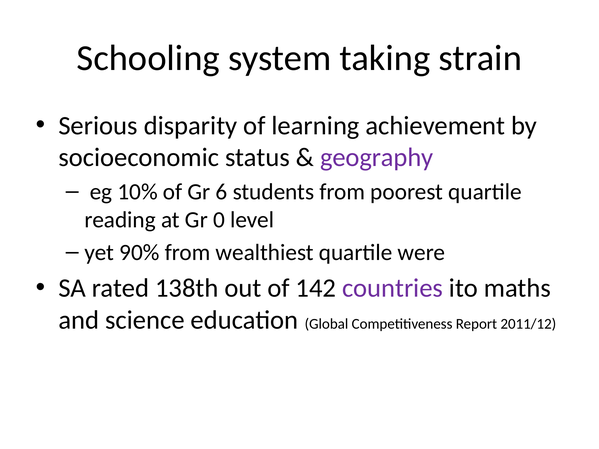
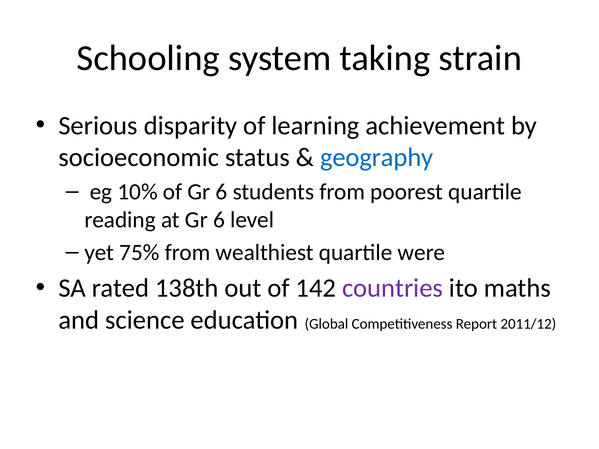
geography colour: purple -> blue (377, 158)
at Gr 0: 0 -> 6 (219, 220)
90%: 90% -> 75% (139, 253)
